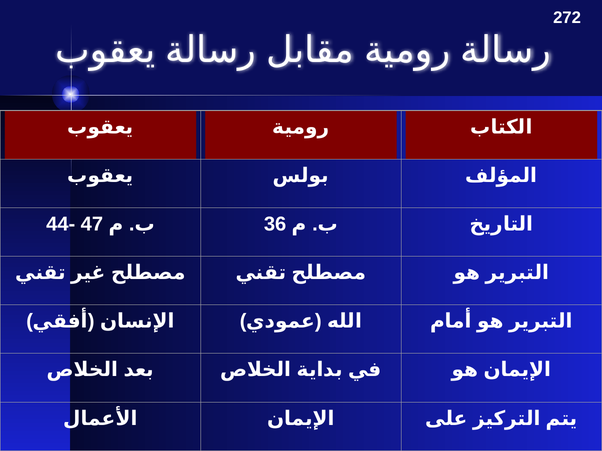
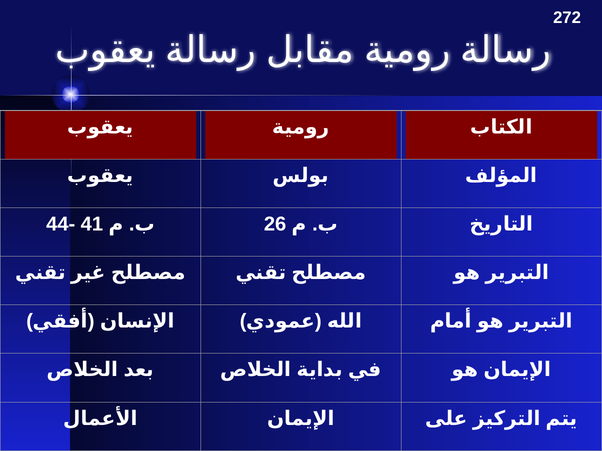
47: 47 -> 41 (92, 224)
36: 36 -> 26 (275, 224)
